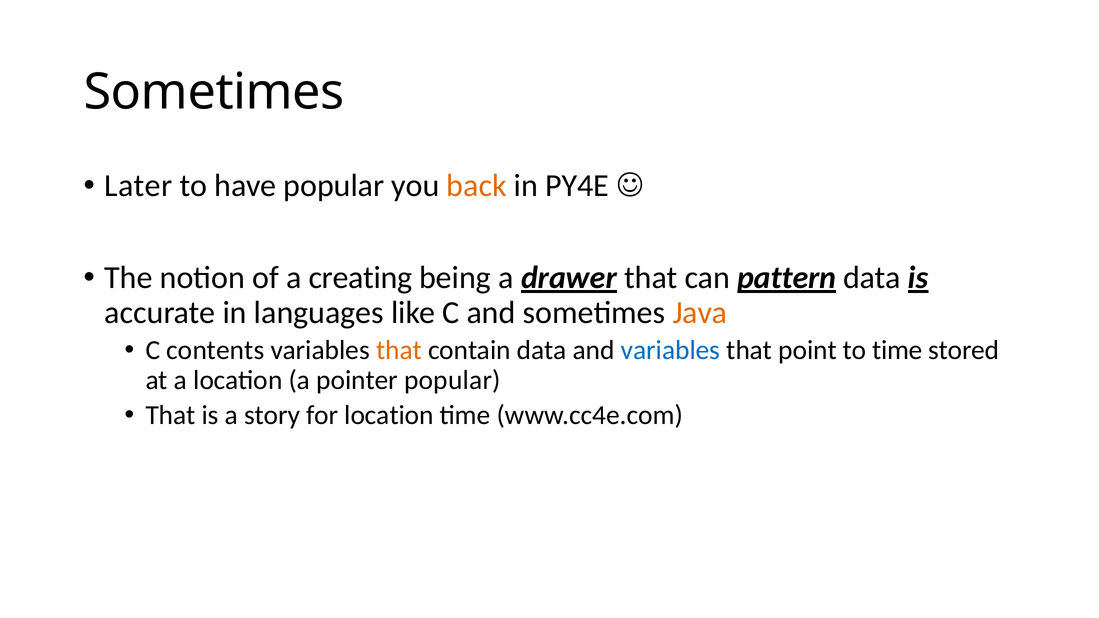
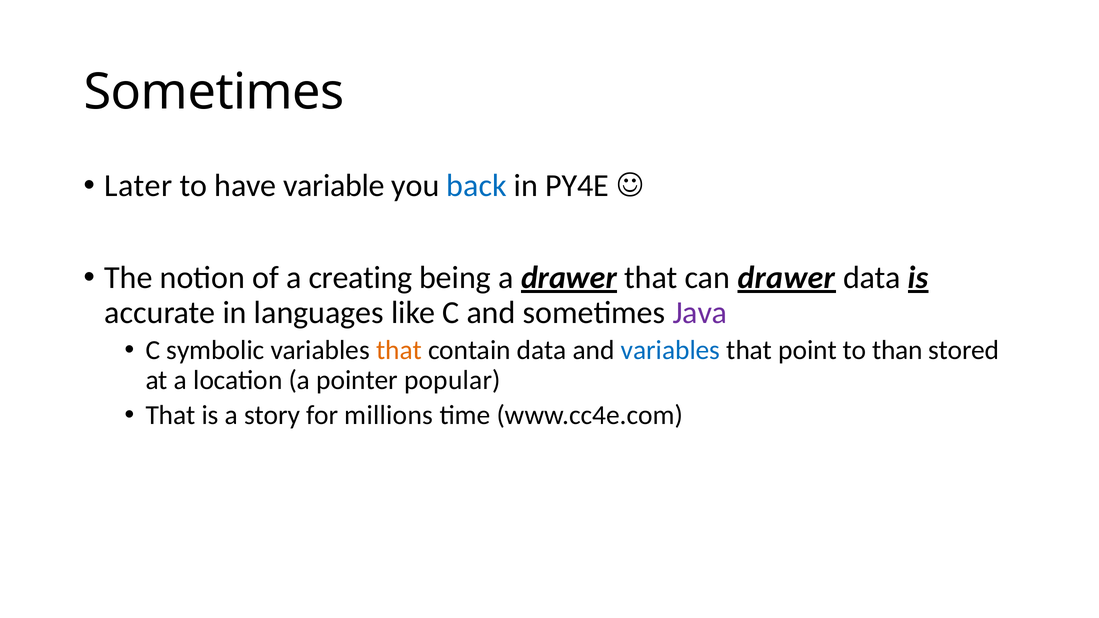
have popular: popular -> variable (334, 186)
back colour: orange -> blue (477, 186)
can pattern: pattern -> drawer (786, 278)
Java colour: orange -> purple (700, 313)
contents: contents -> symbolic (215, 350)
to time: time -> than (897, 350)
for location: location -> millions (389, 416)
